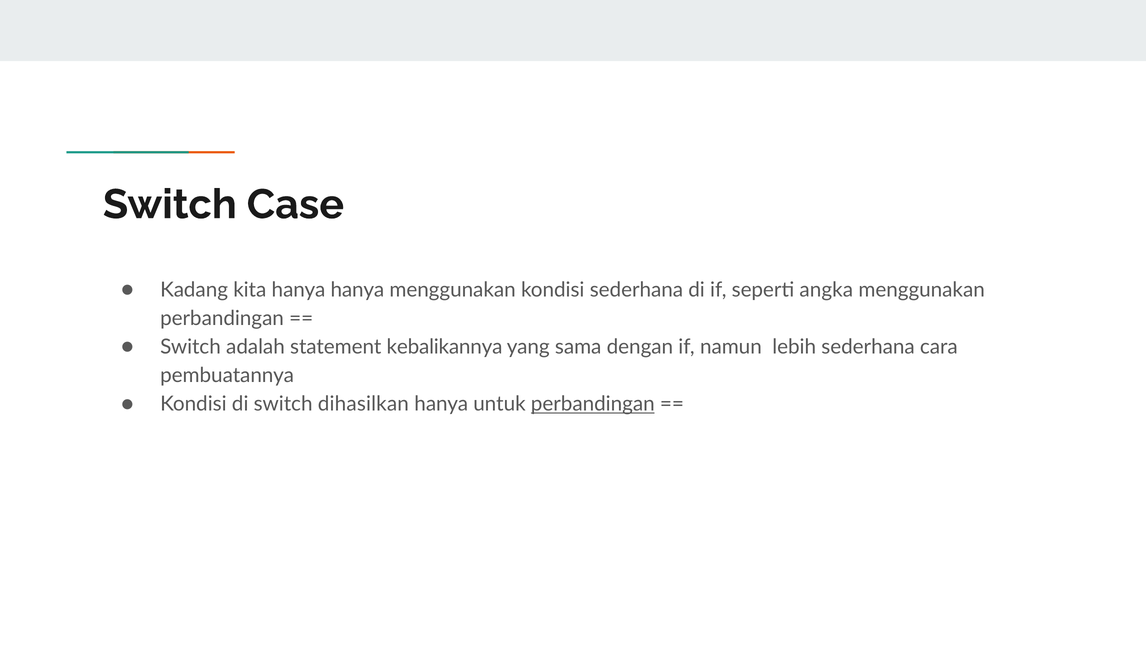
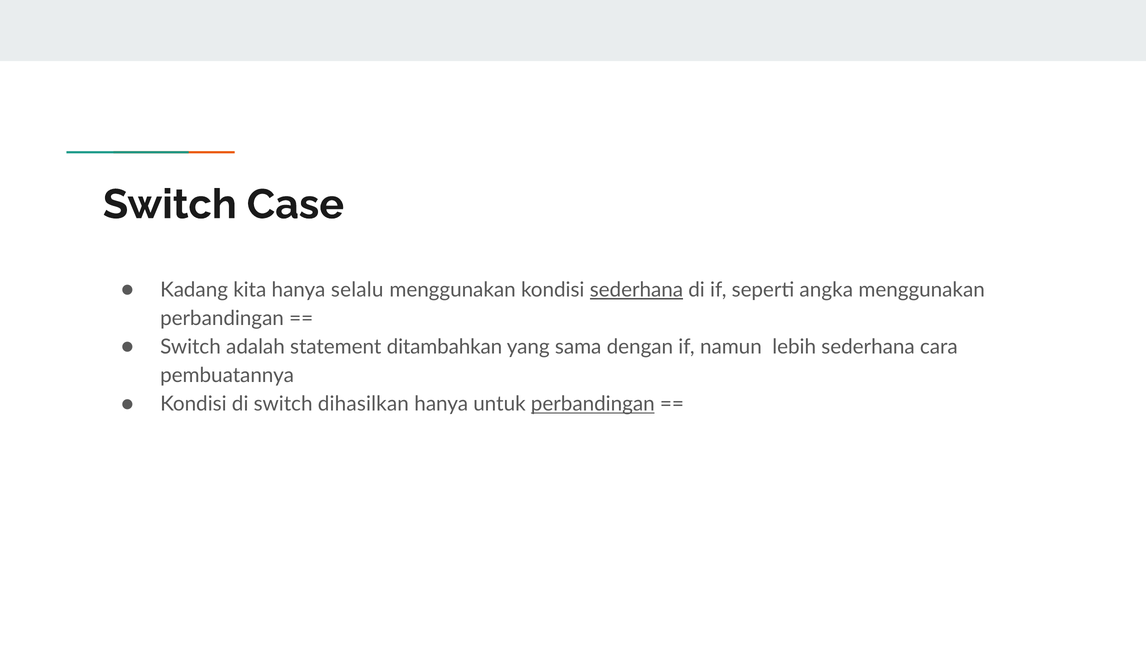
hanya hanya: hanya -> selalu (357, 290)
sederhana underline: none -> present (636, 290)
kebalikannya: kebalikannya -> ditambahkan (444, 347)
